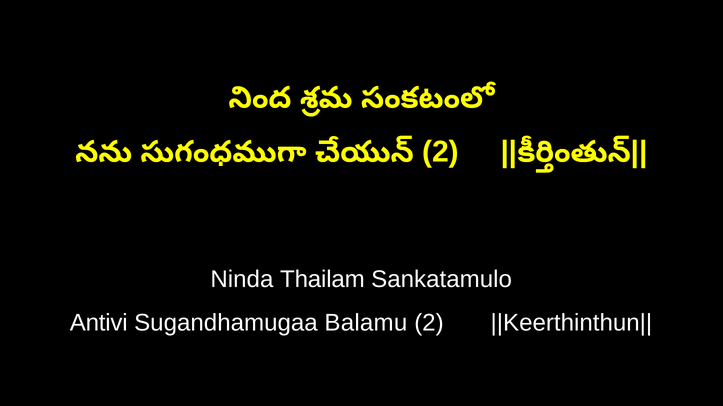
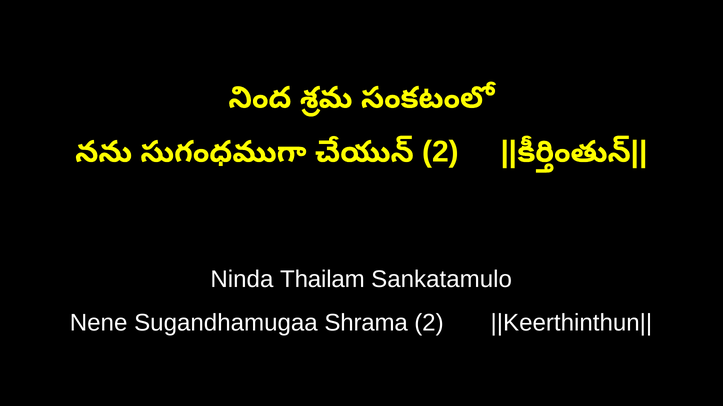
Antivi: Antivi -> Nene (99, 323)
Balamu: Balamu -> Shrama (366, 323)
